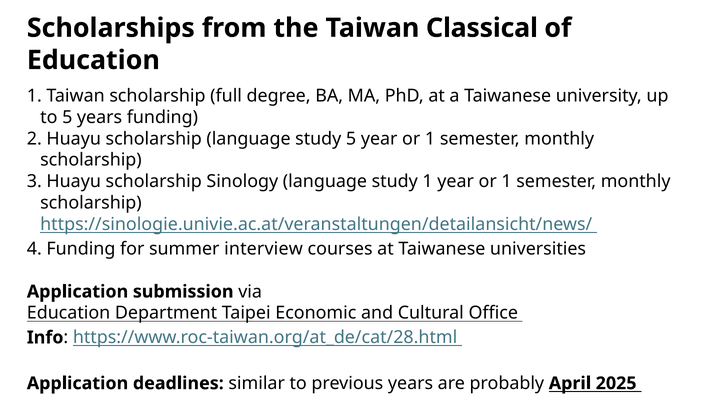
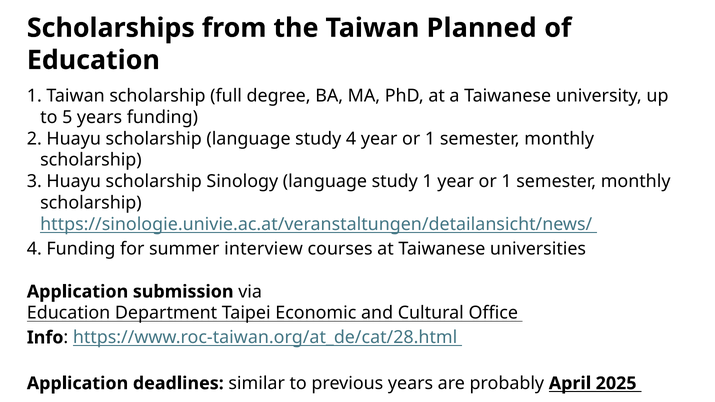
Classical: Classical -> Planned (482, 28)
study 5: 5 -> 4 (351, 139)
